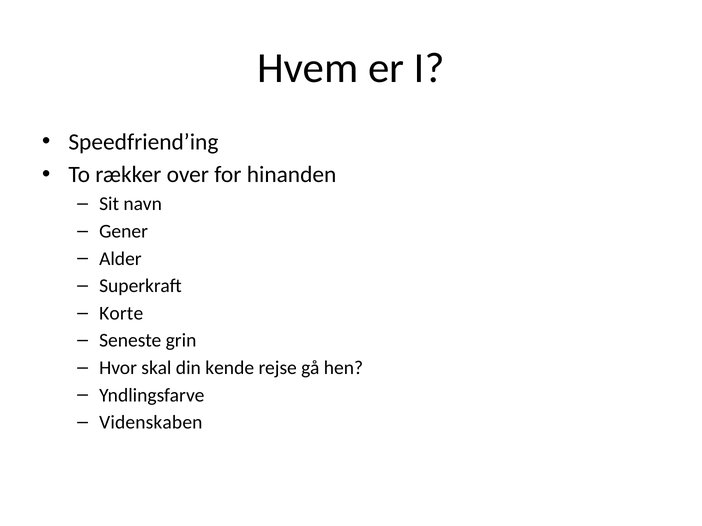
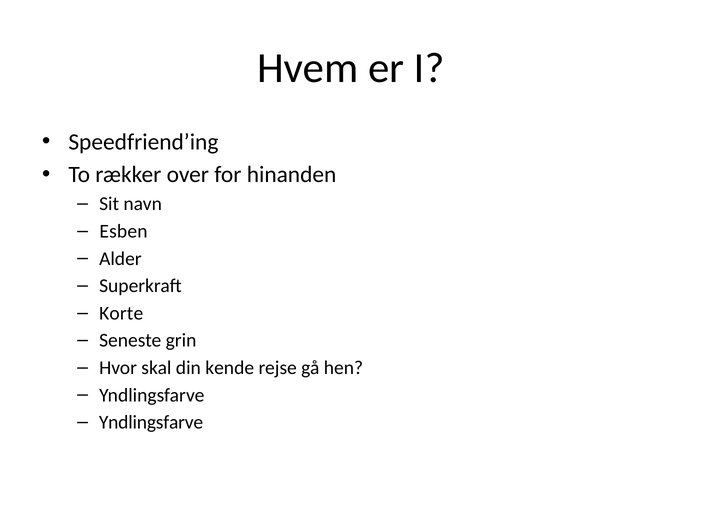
Gener: Gener -> Esben (124, 232)
Videnskaben: Videnskaben -> Yndlingsfarve (151, 423)
